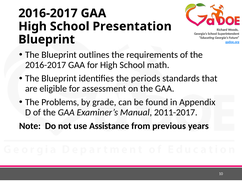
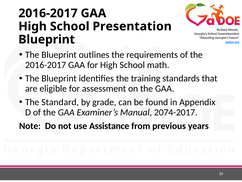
periods: periods -> training (146, 78)
Problems: Problems -> Standard (60, 102)
2011-2017: 2011-2017 -> 2074-2017 (176, 112)
